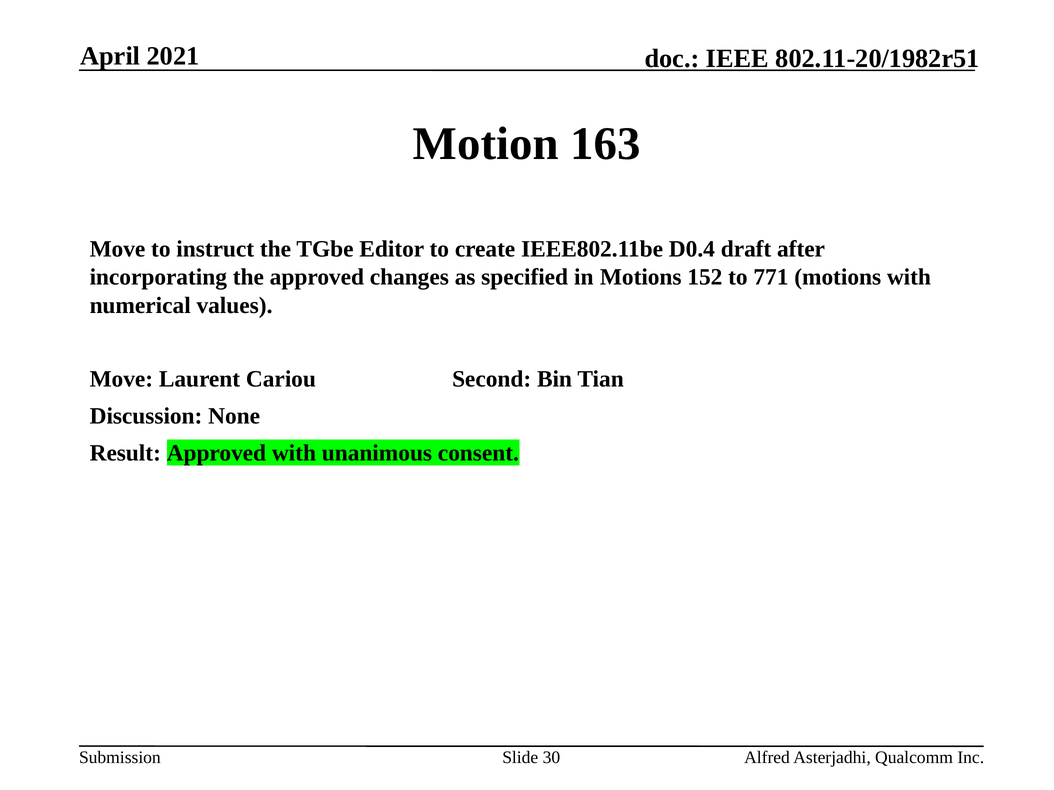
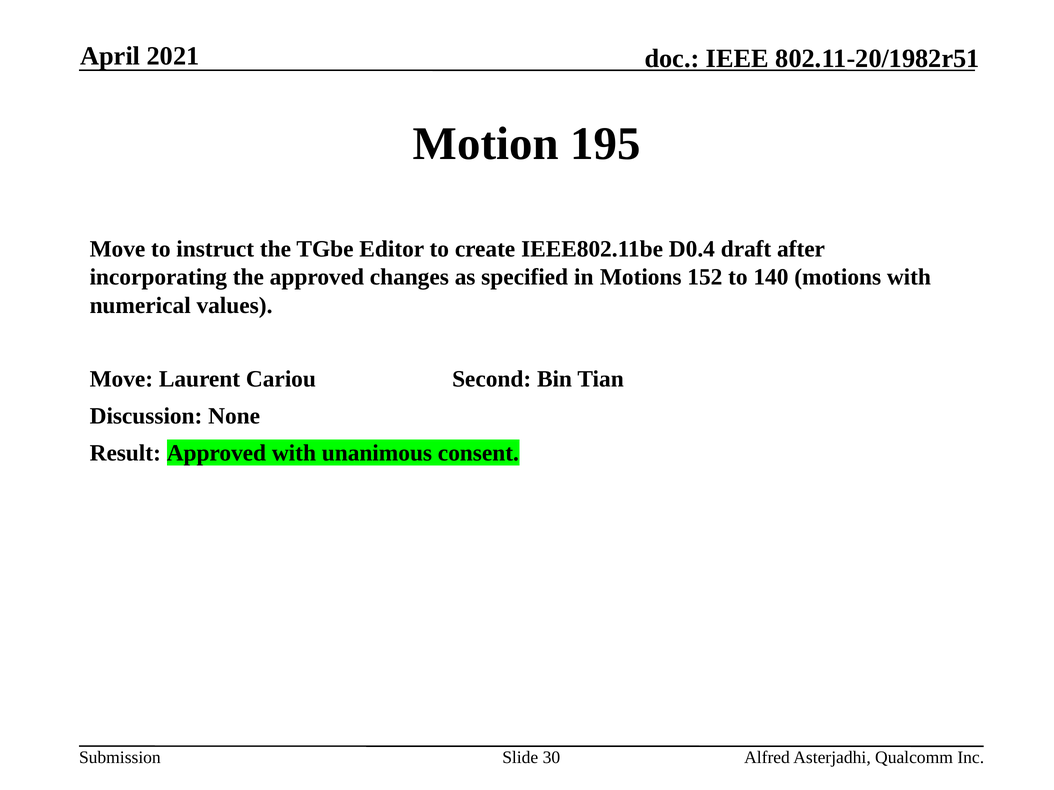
163: 163 -> 195 (605, 144)
771: 771 -> 140 (771, 277)
